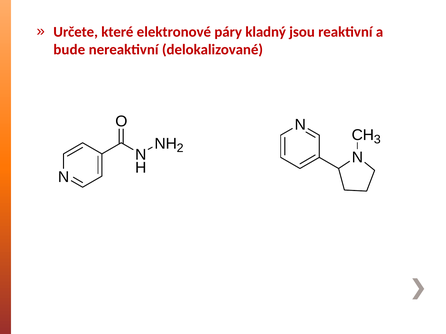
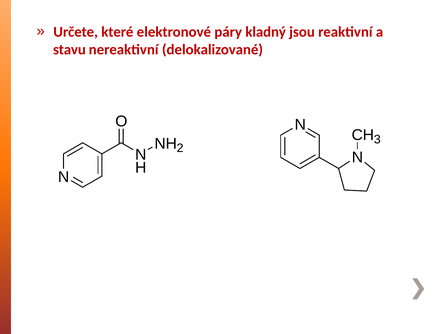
bude: bude -> stavu (69, 50)
